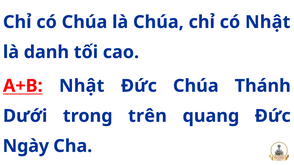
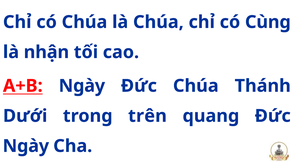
có Nhật: Nhật -> Cùng (268, 22)
danh: danh -> nhận (46, 52)
A+B Nhật: Nhật -> Ngày (82, 86)
